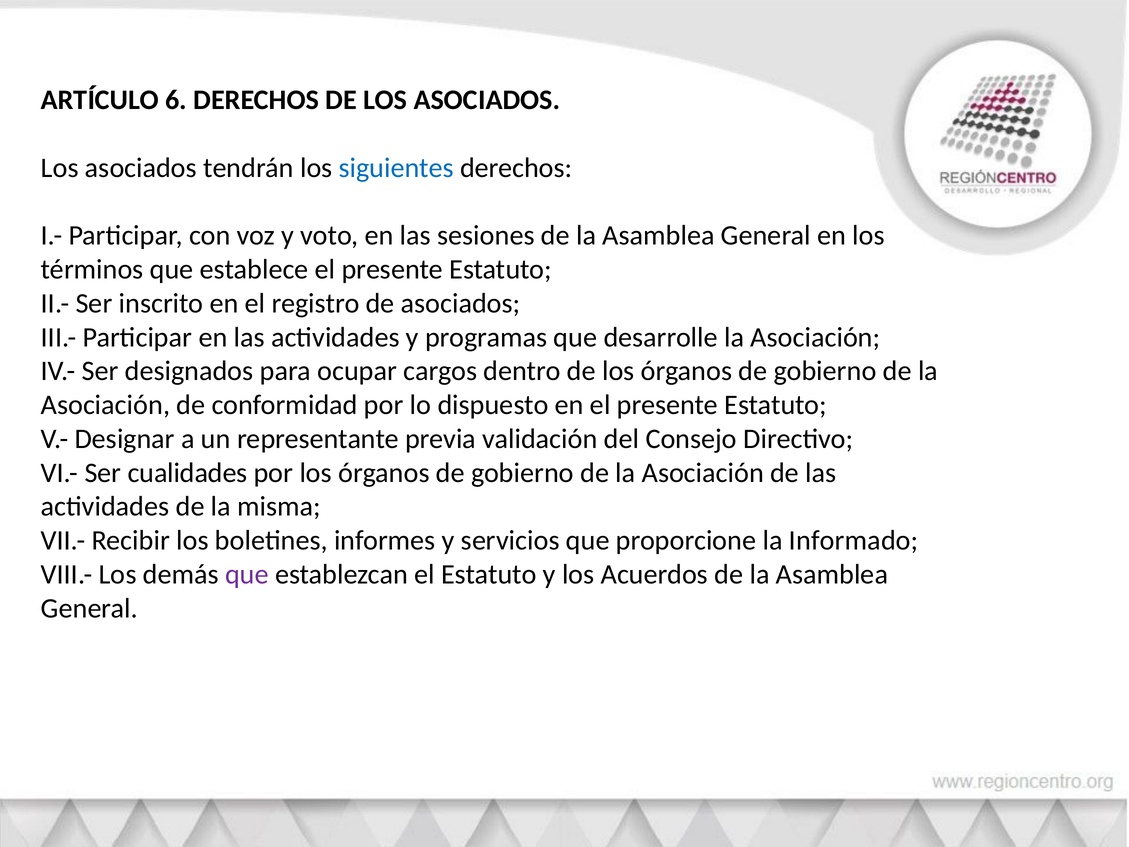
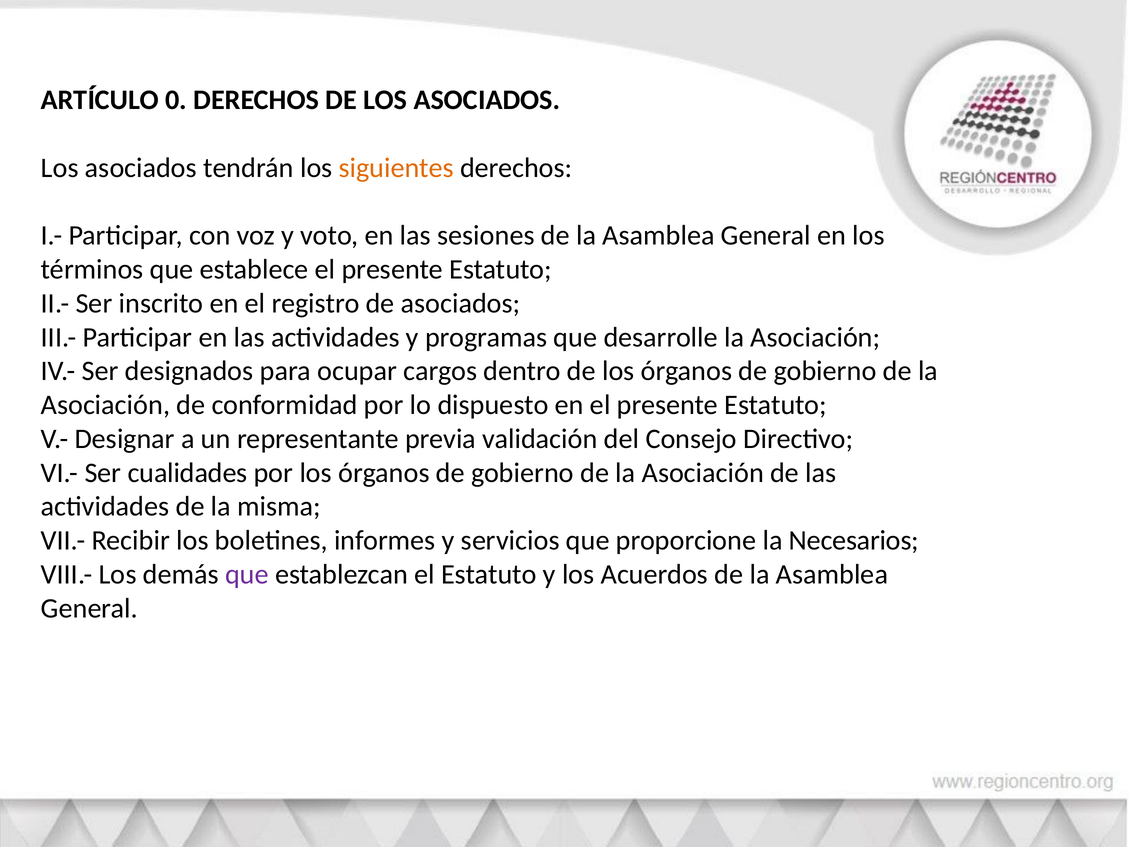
6: 6 -> 0 (176, 100)
siguientes colour: blue -> orange (396, 168)
Informado: Informado -> Necesarios (854, 540)
